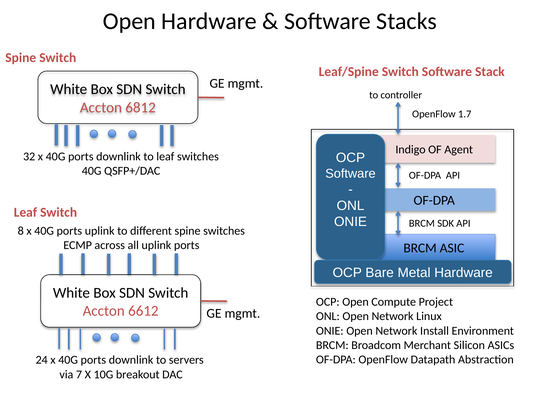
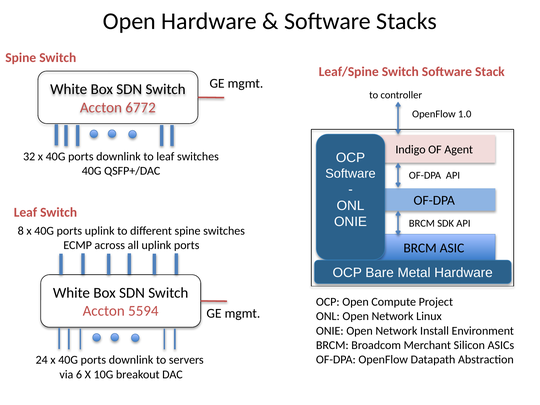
6812: 6812 -> 6772 (141, 107)
1.7: 1.7 -> 1.0 (465, 114)
6612: 6612 -> 5594 (143, 311)
7: 7 -> 6 (79, 374)
